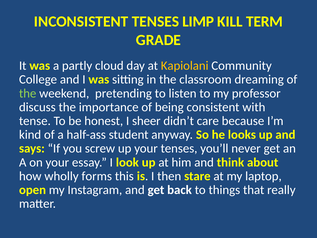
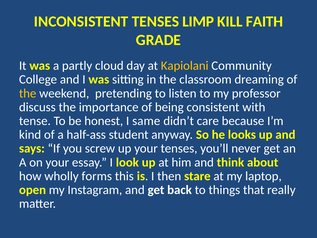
TERM: TERM -> FAITH (265, 21)
the colour: light green -> yellow (28, 93)
sheer: sheer -> same (146, 121)
